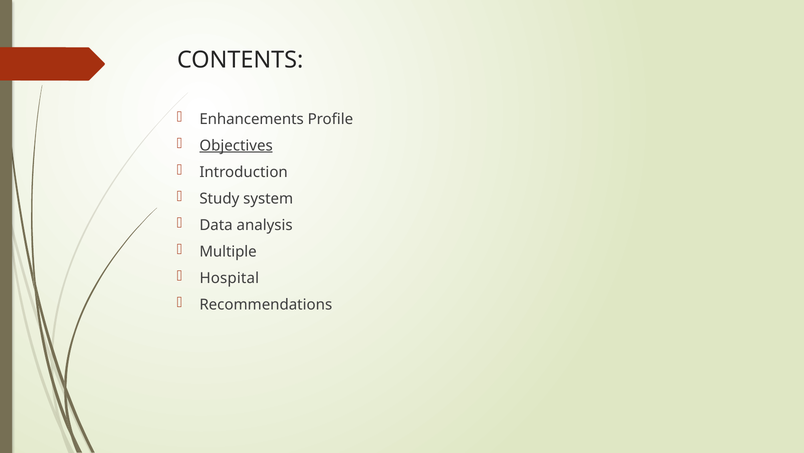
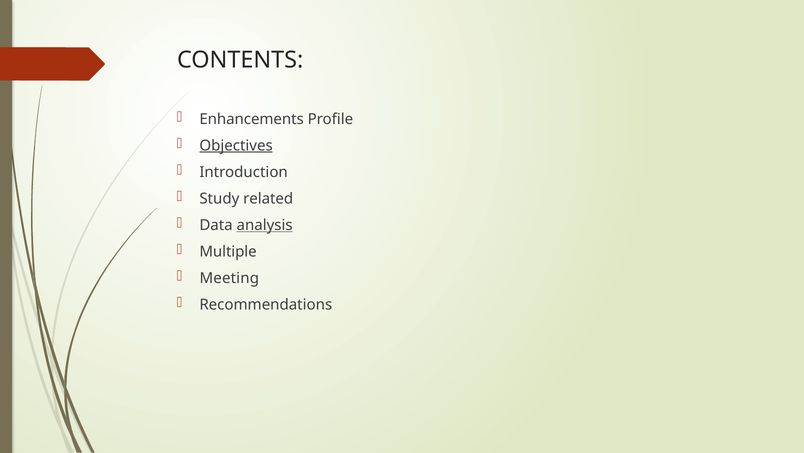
system: system -> related (268, 198)
analysis underline: none -> present (265, 225)
Hospital: Hospital -> Meeting (229, 278)
